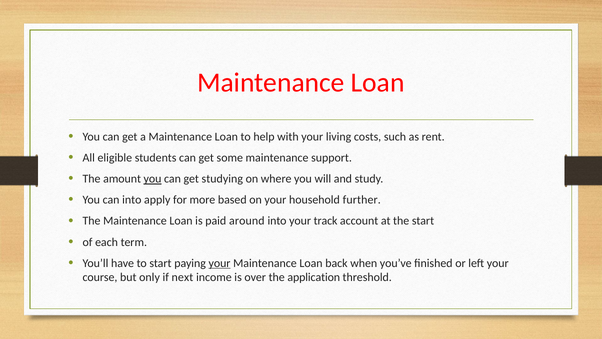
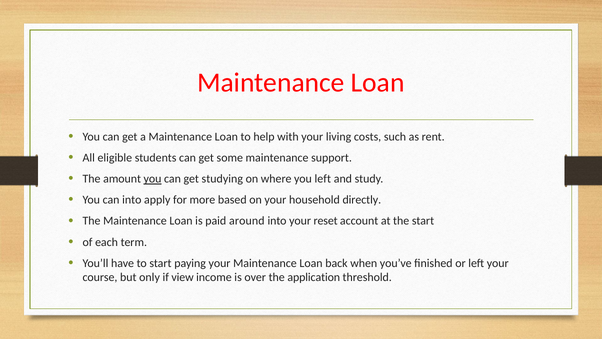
you will: will -> left (323, 179)
further: further -> directly (362, 200)
track: track -> reset (326, 221)
your underline: present -> none (220, 263)
next: next -> view (183, 277)
